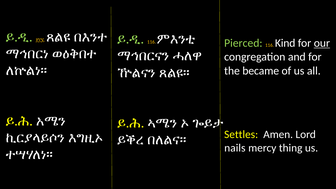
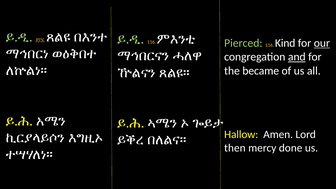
and underline: none -> present (297, 57)
Settles: Settles -> Hallow (241, 134)
nails: nails -> then (235, 148)
thing: thing -> done (291, 148)
